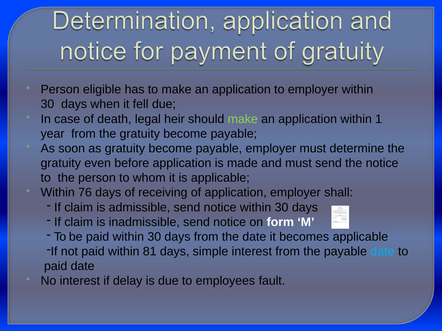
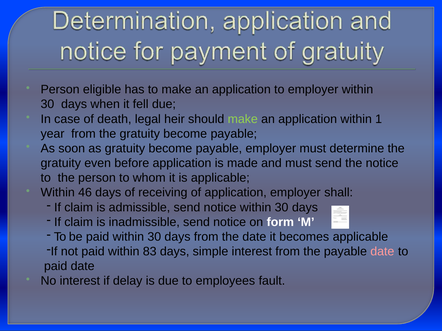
76: 76 -> 46 (85, 193)
81: 81 -> 83 (150, 252)
date colour: light blue -> pink (382, 252)
